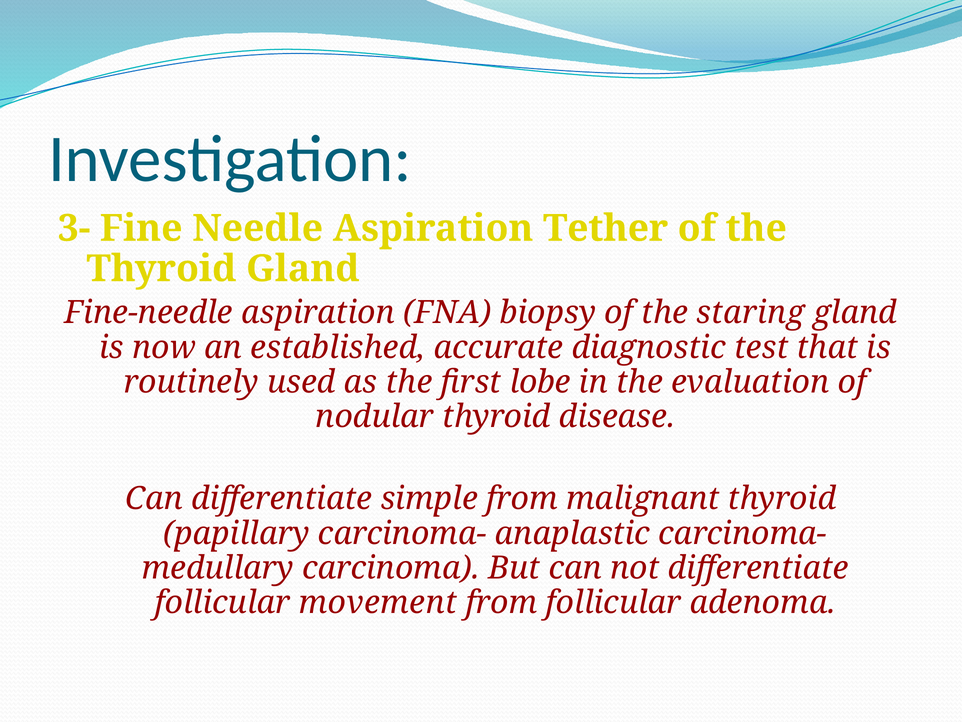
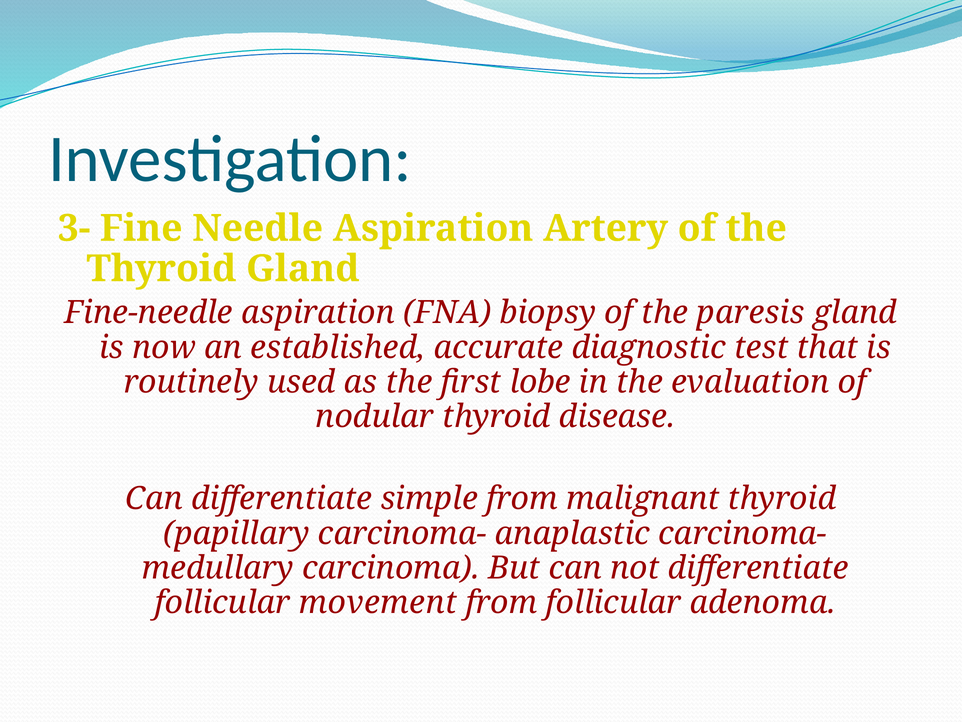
Tether: Tether -> Artery (606, 228)
staring: staring -> paresis (751, 313)
